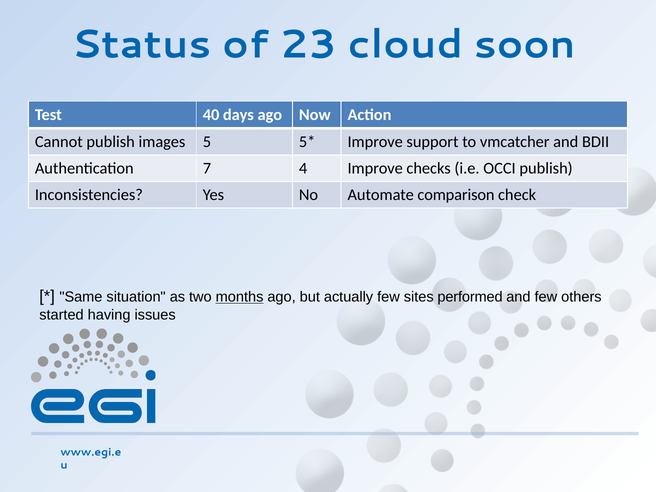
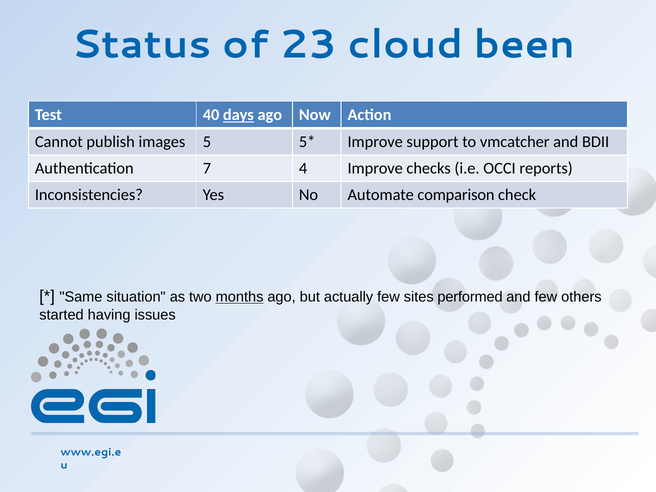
soon: soon -> been (525, 45)
days underline: none -> present (238, 115)
OCCI publish: publish -> reports (546, 168)
